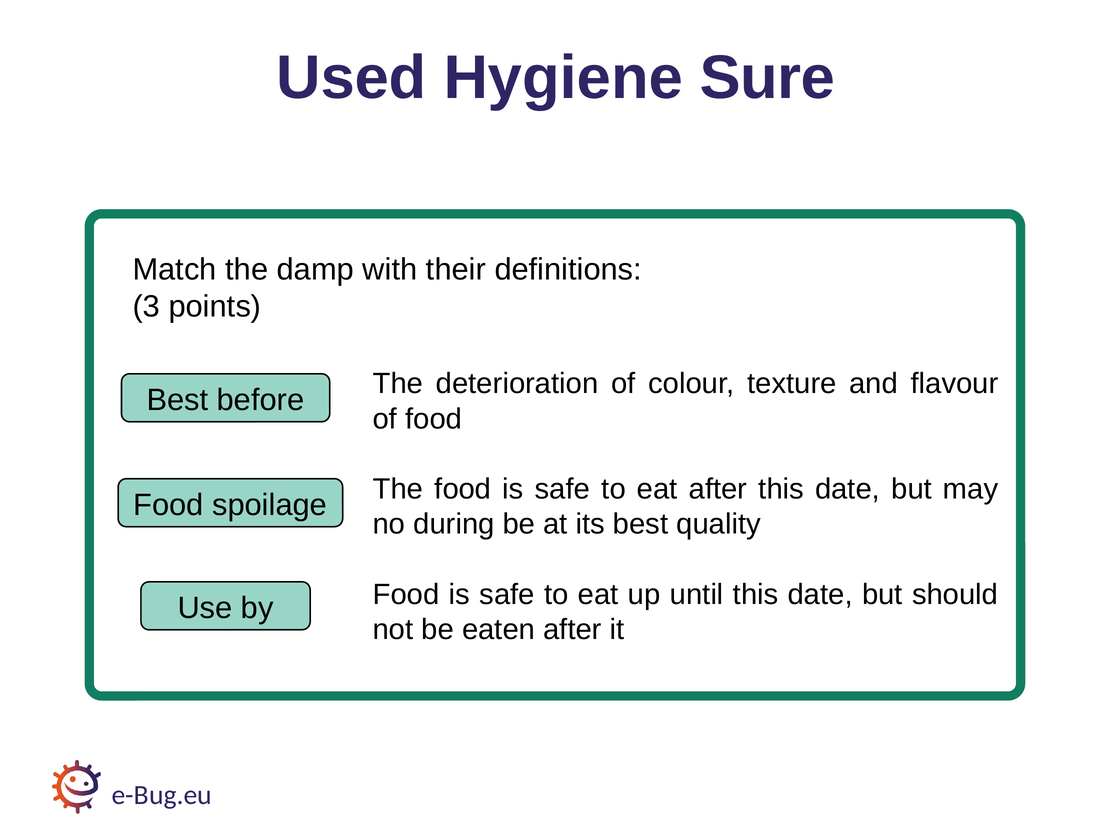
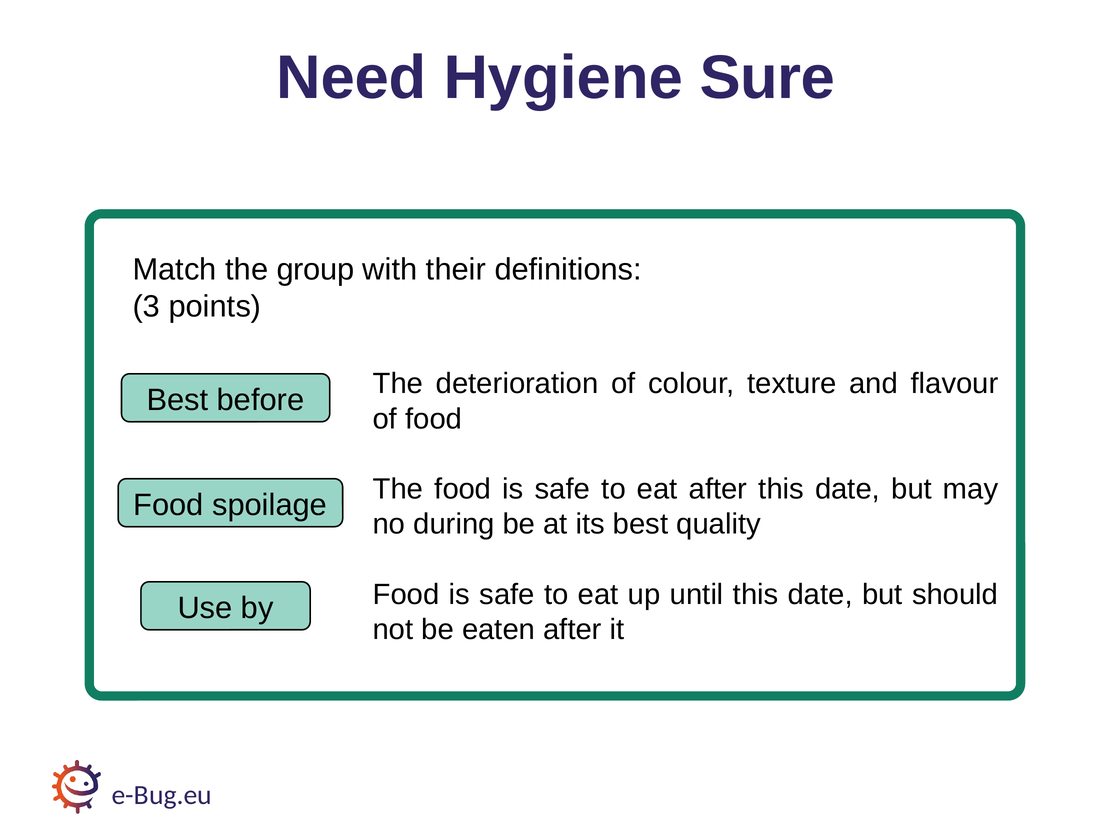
Used: Used -> Need (351, 78)
damp: damp -> group (315, 270)
